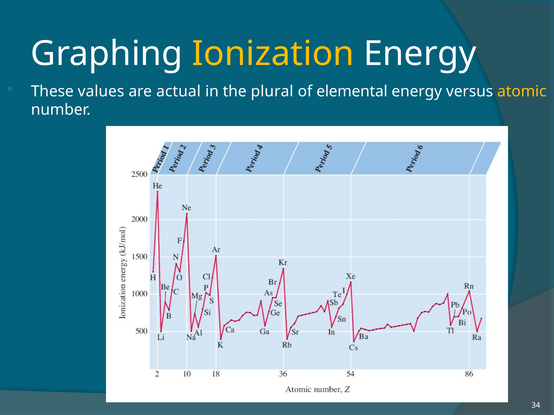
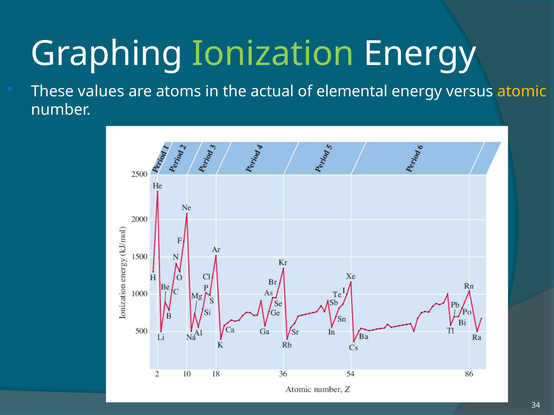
Ionization colour: yellow -> light green (273, 54)
actual: actual -> atoms (179, 92)
plural: plural -> actual (272, 92)
